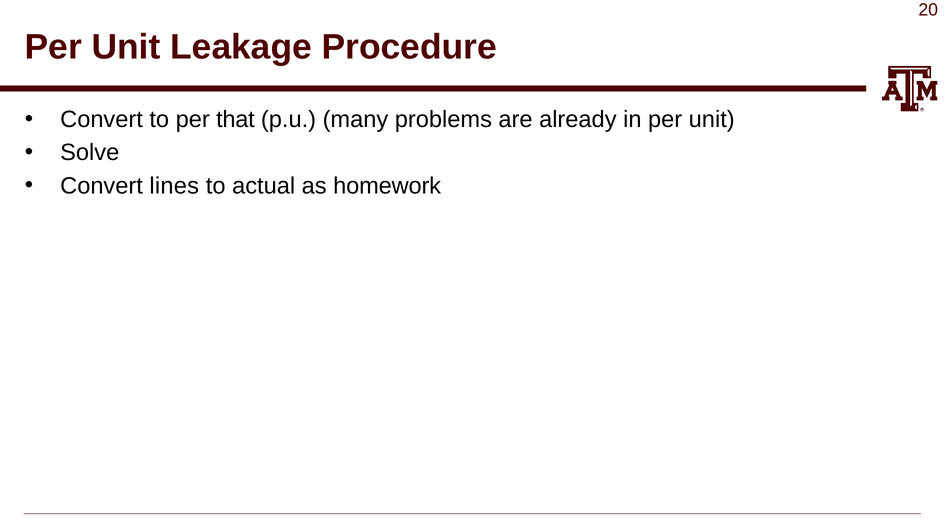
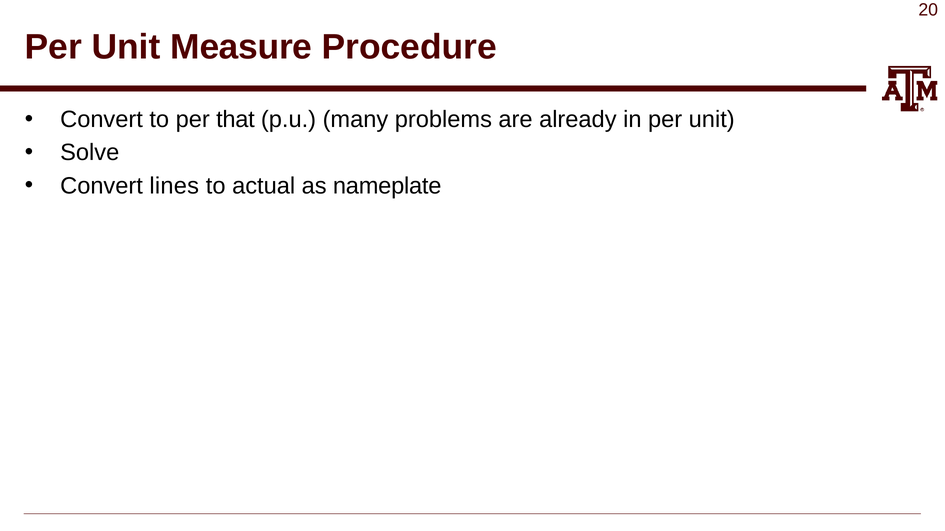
Leakage: Leakage -> Measure (241, 47)
homework: homework -> nameplate (387, 186)
